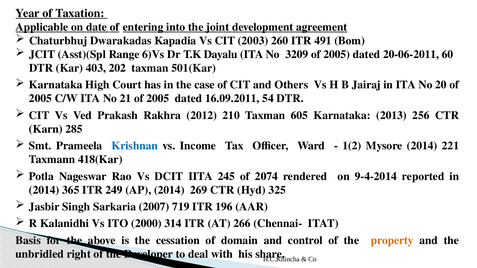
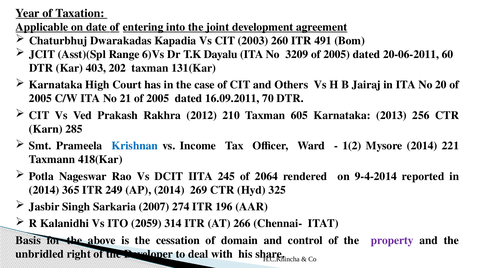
501(Kar: 501(Kar -> 131(Kar (194, 68)
54: 54 -> 70 (268, 99)
2074: 2074 -> 2064 (266, 176)
719: 719 -> 274 (181, 207)
2000: 2000 -> 2059 (146, 224)
property colour: orange -> purple (392, 241)
